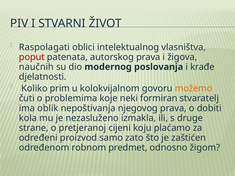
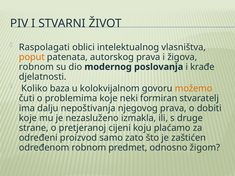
poput colour: red -> orange (32, 57)
naučnih: naučnih -> robnom (36, 67)
prim: prim -> baza (60, 89)
oblik: oblik -> dalju (48, 108)
kola: kola -> koje (28, 118)
